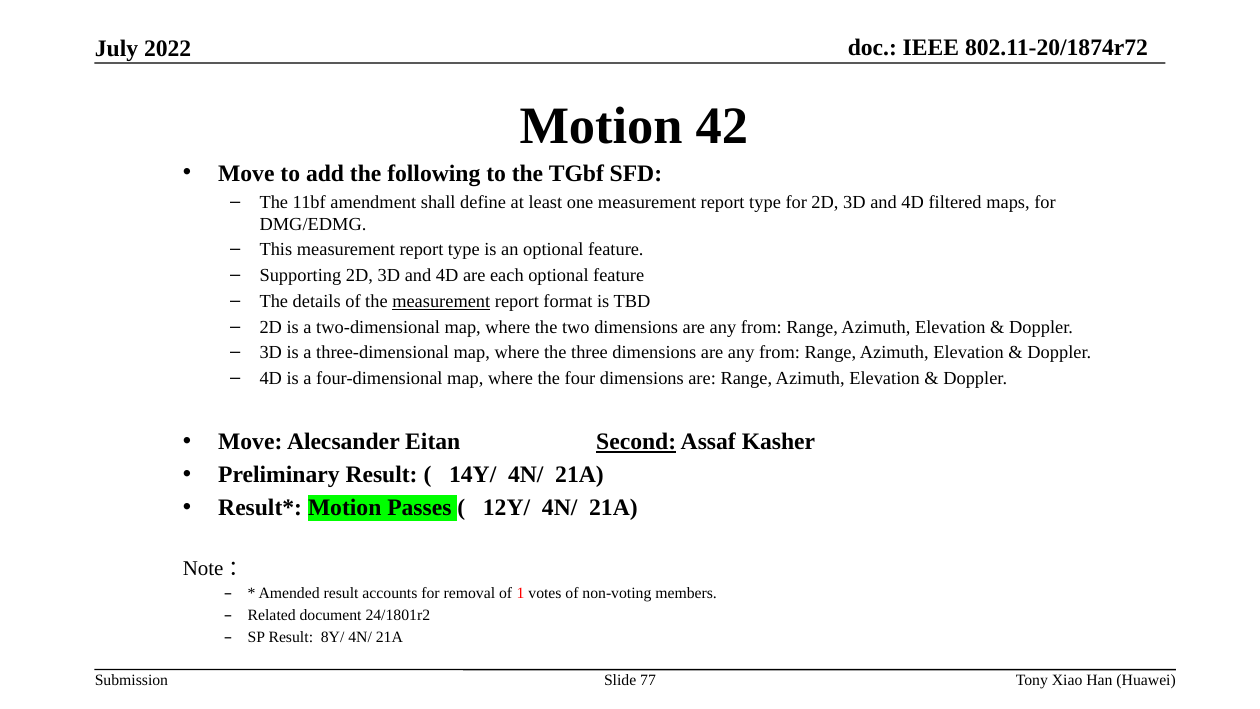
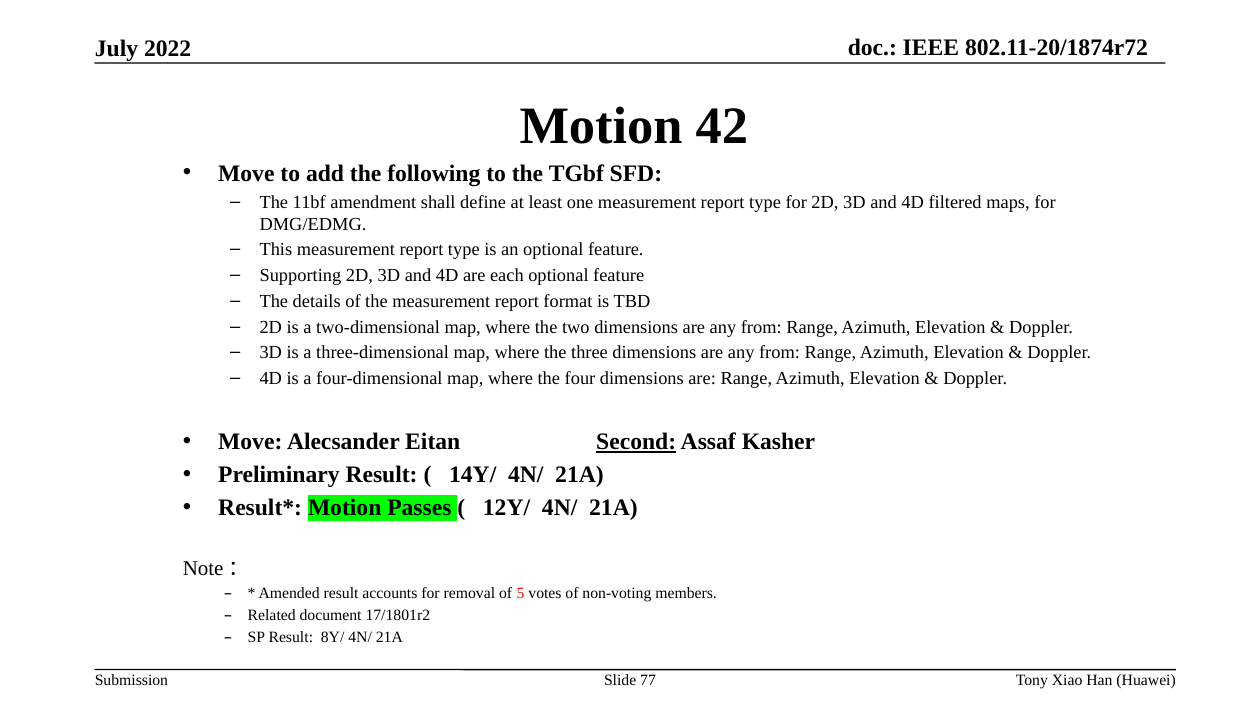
measurement underline: present -> none (441, 301)
1: 1 -> 5 (521, 593)
24/1801r2: 24/1801r2 -> 17/1801r2 (398, 615)
